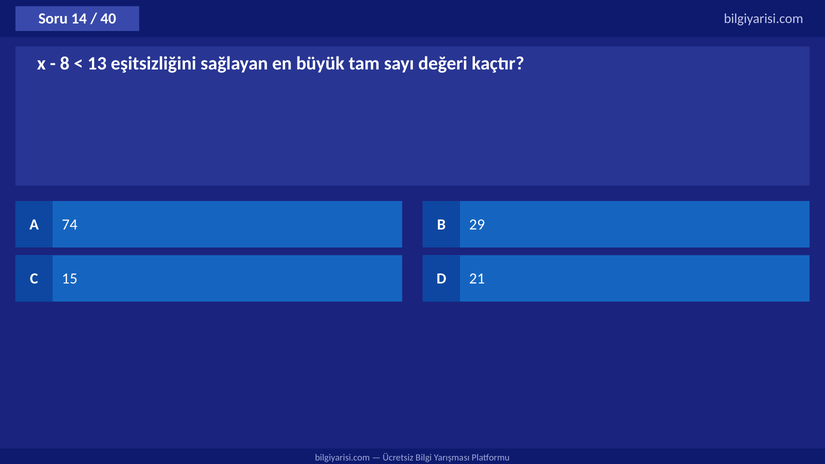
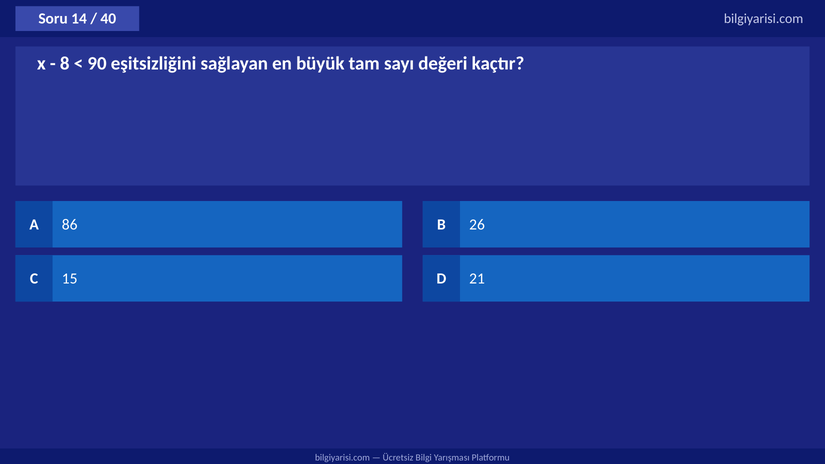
13: 13 -> 90 (97, 64)
74: 74 -> 86 (70, 225)
29: 29 -> 26 (477, 225)
